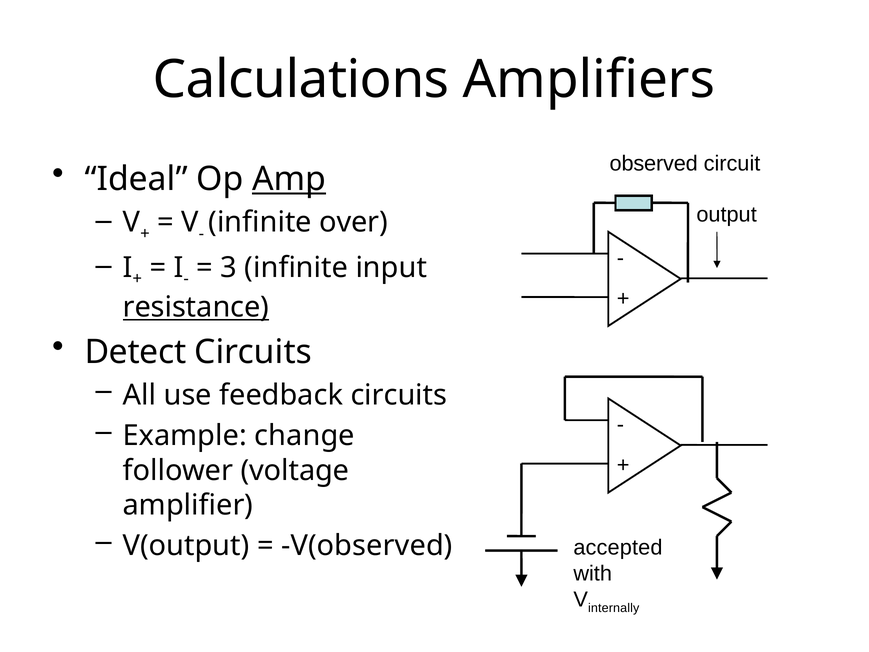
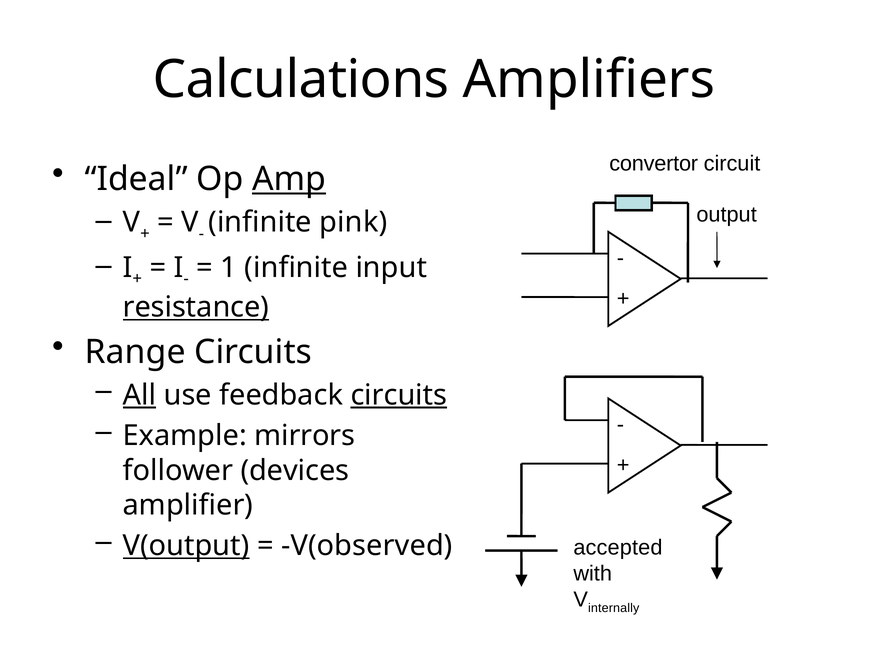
observed: observed -> convertor (654, 164)
over: over -> pink (353, 222)
3: 3 -> 1 (229, 268)
Detect: Detect -> Range (135, 352)
All underline: none -> present (139, 395)
circuits underline: none -> present (399, 395)
change: change -> mirrors (305, 436)
voltage: voltage -> devices (295, 470)
V(output underline: none -> present (186, 546)
